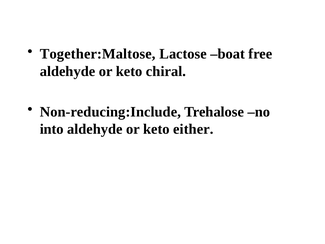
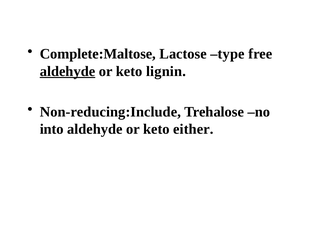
Together:Maltose: Together:Maltose -> Complete:Maltose (98, 54)
boat: boat -> type (227, 54)
aldehyde underline: none -> present (68, 71)
chiral: chiral -> lignin (166, 71)
